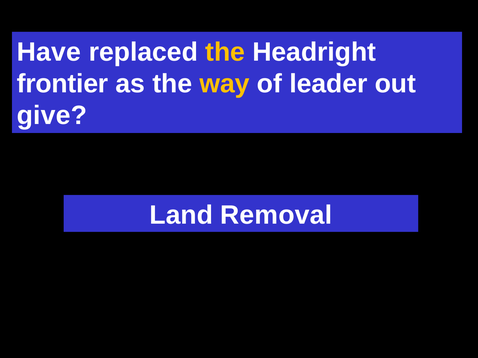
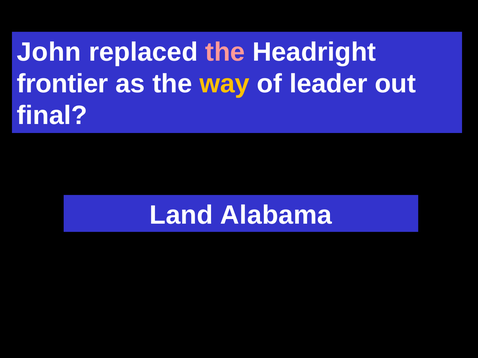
Have: Have -> John (49, 52)
the colour: yellow -> pink (225, 52)
give: give -> final (52, 116)
Removal: Removal -> Alabama (276, 215)
